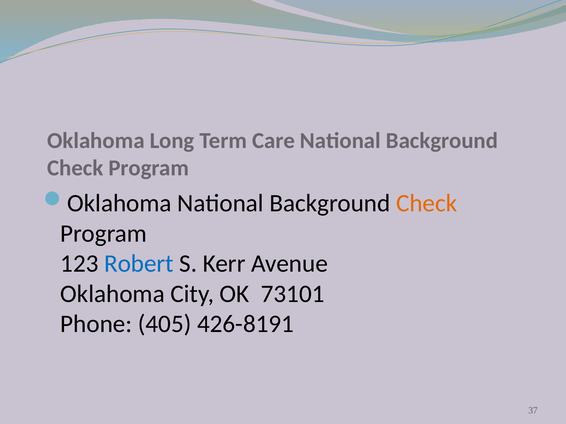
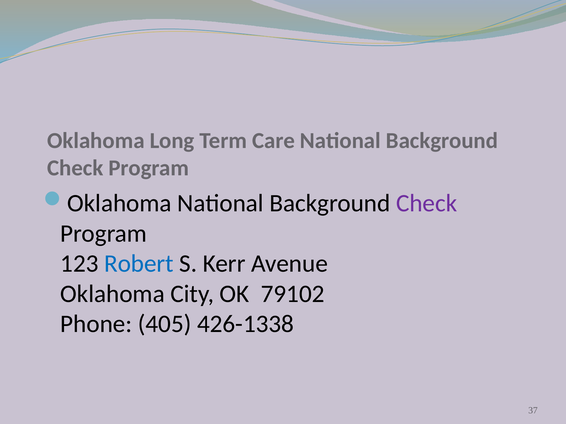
Check colour: orange -> purple (427, 204)
73101: 73101 -> 79102 (293, 294)
426-8191: 426-8191 -> 426-1338 (246, 324)
